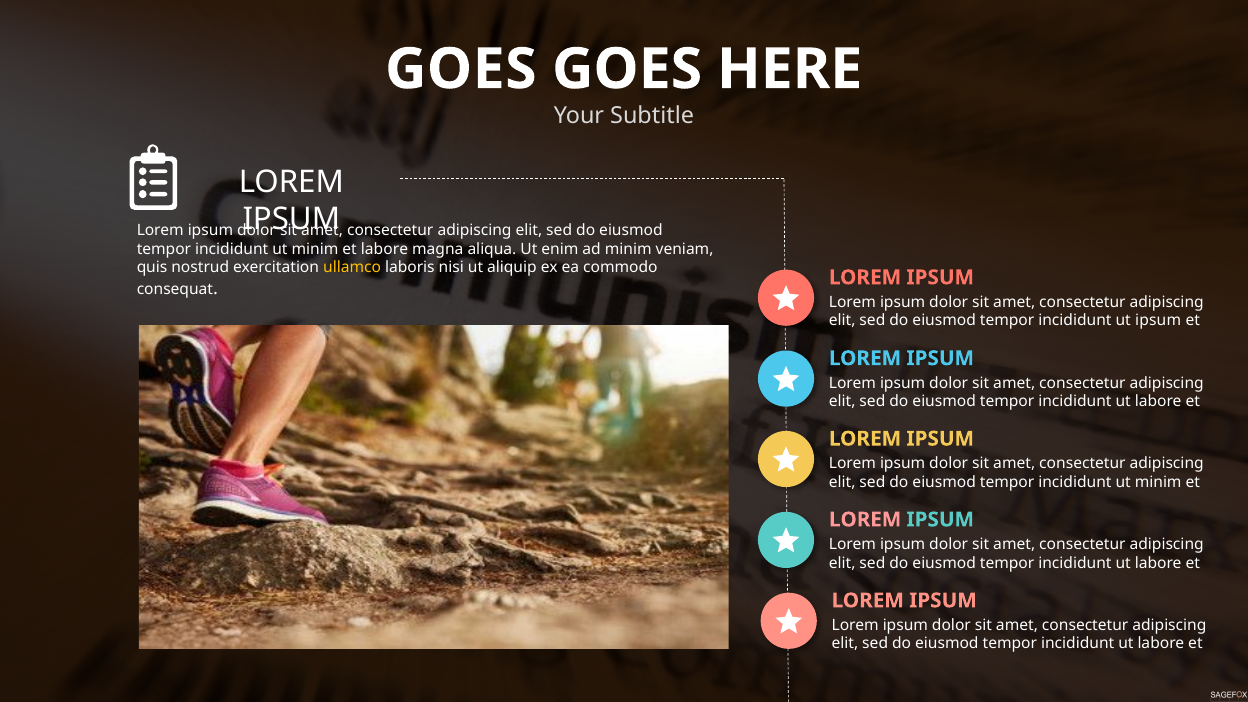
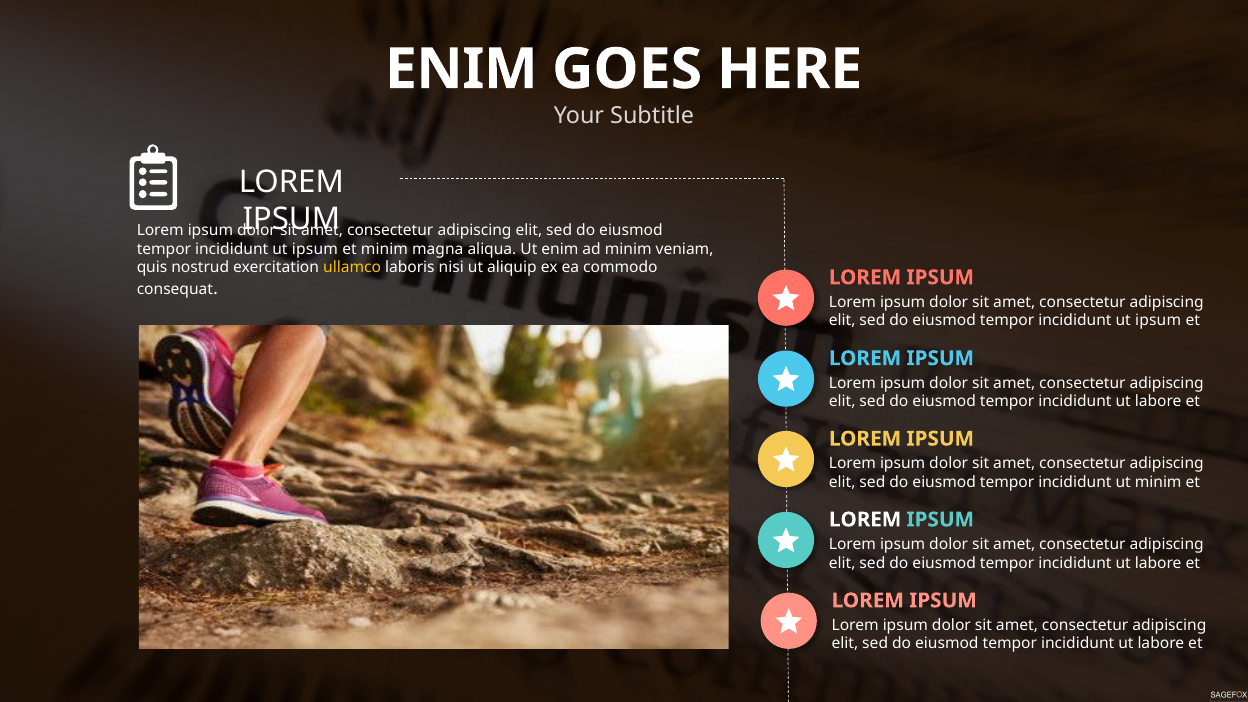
GOES: GOES -> ENIM (461, 69)
minim: minim -> ipsum (315, 249)
et labore: labore -> minim (384, 249)
LOREM colour: pink -> white (865, 520)
